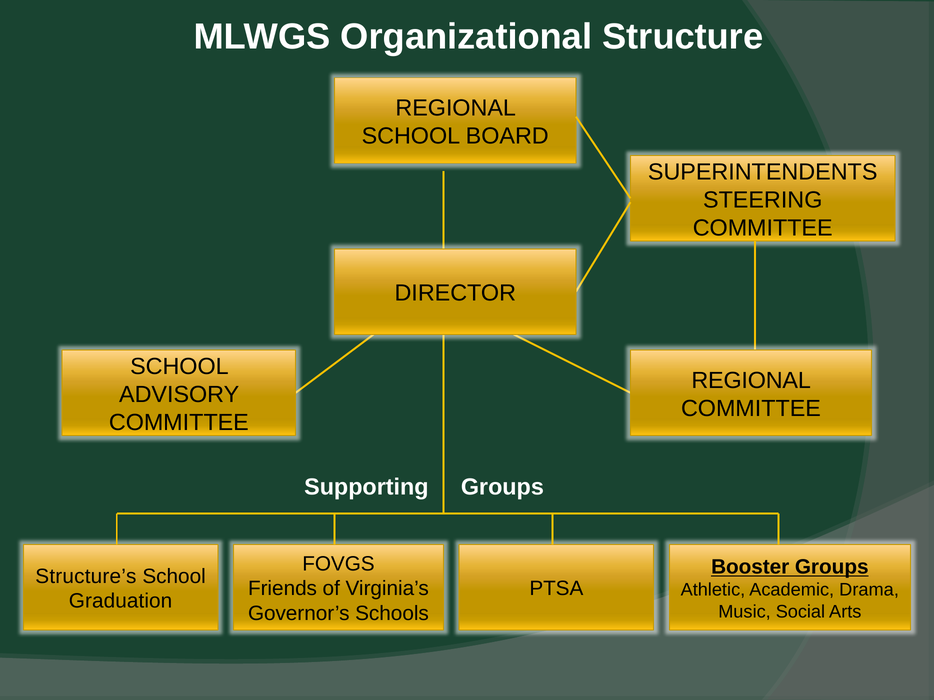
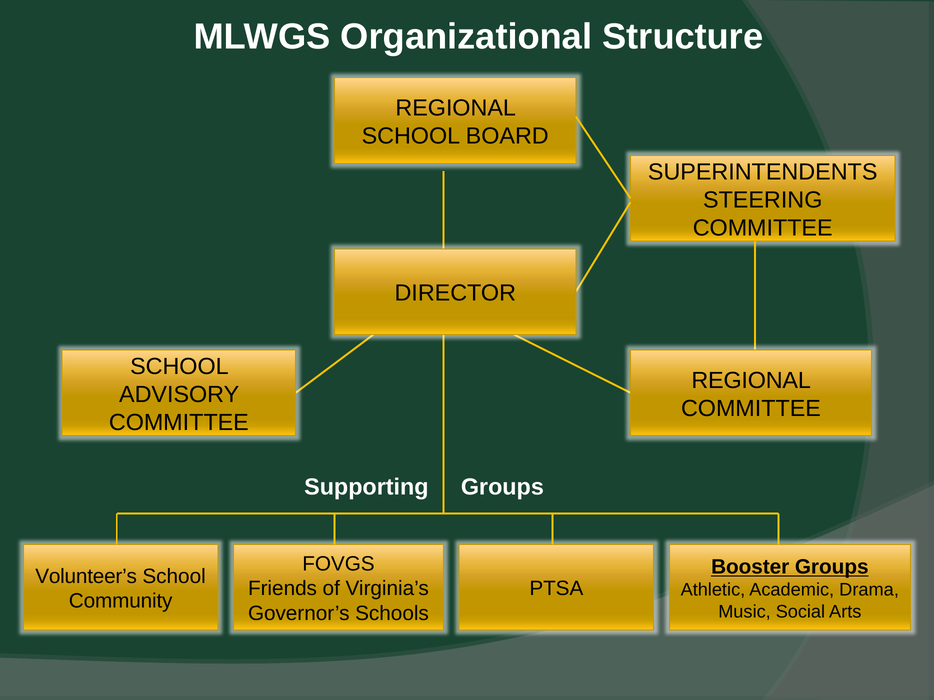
Structure’s: Structure’s -> Volunteer’s (86, 577)
Graduation: Graduation -> Community (121, 602)
